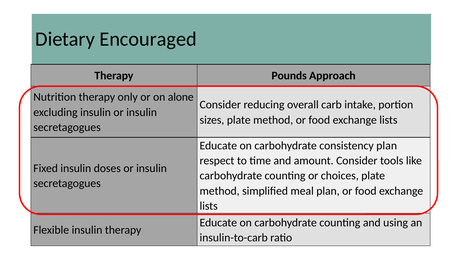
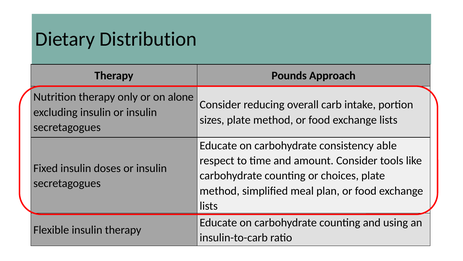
Encouraged: Encouraged -> Distribution (148, 39)
consistency plan: plan -> able (387, 145)
